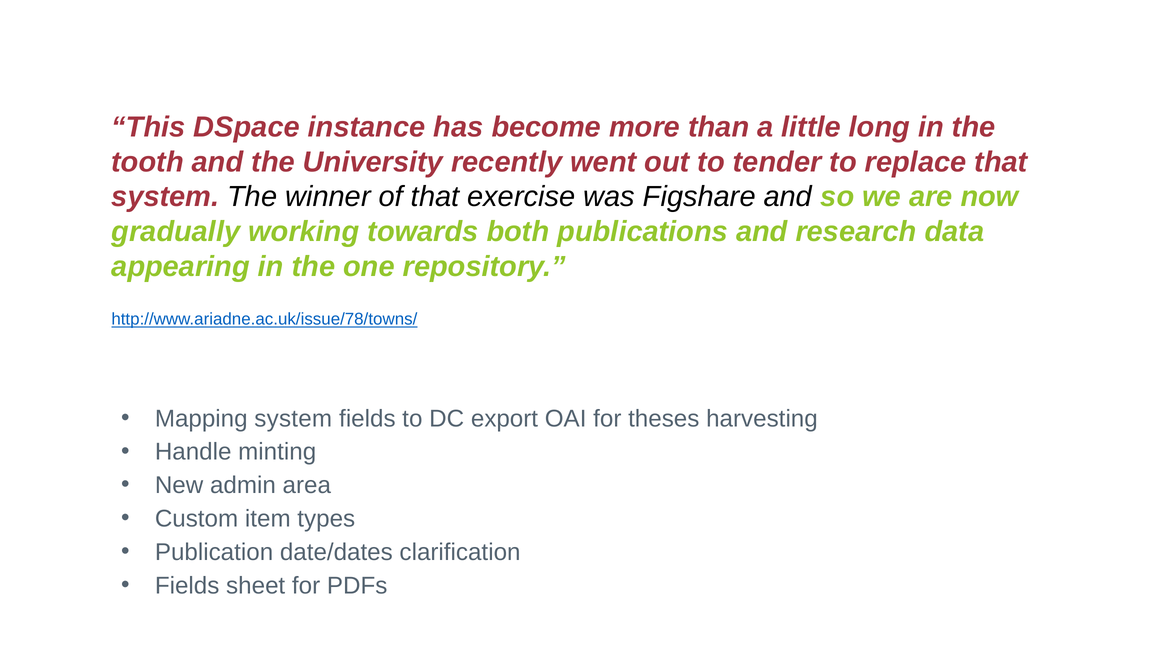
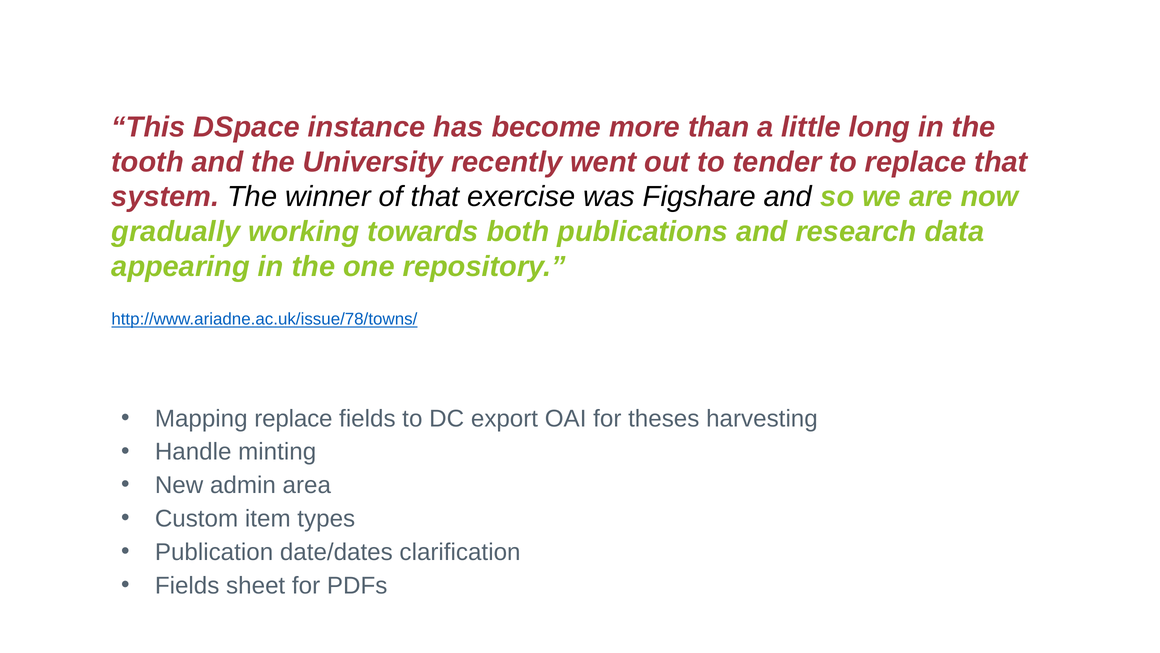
Mapping system: system -> replace (293, 418)
